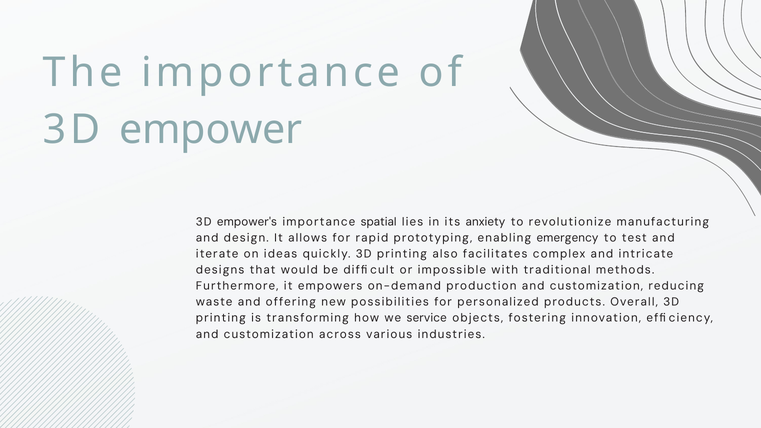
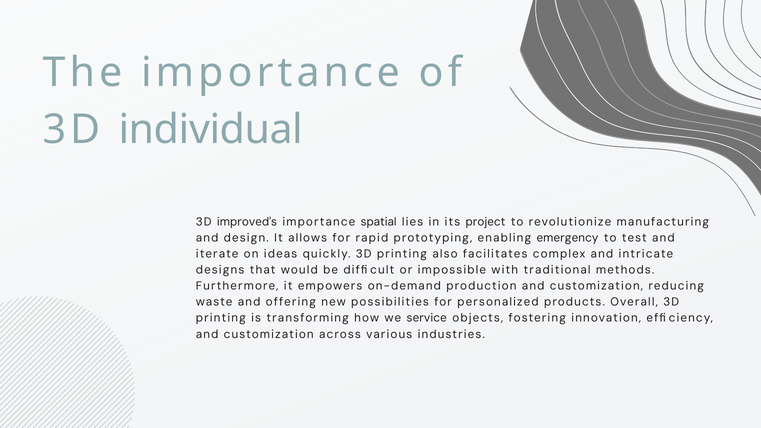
empower: empower -> individual (211, 130)
empower's: empower's -> improved's (247, 222)
anxiety: anxiety -> project (485, 222)
